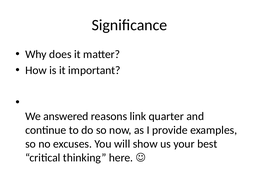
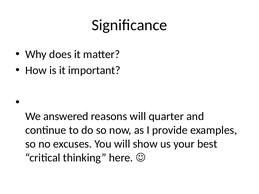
reasons link: link -> will (138, 117)
